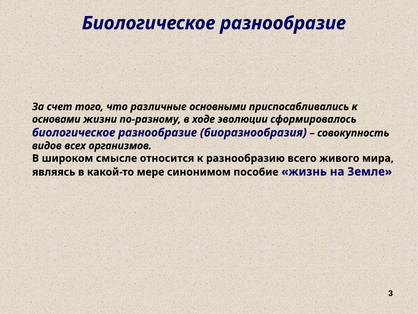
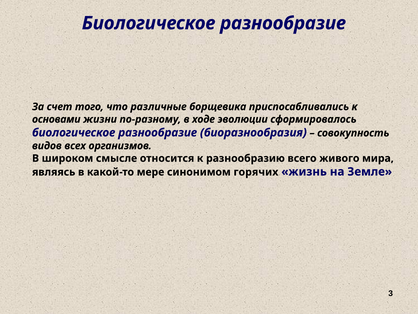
основными: основными -> борщевика (218, 107)
пособие: пособие -> горячих (256, 172)
